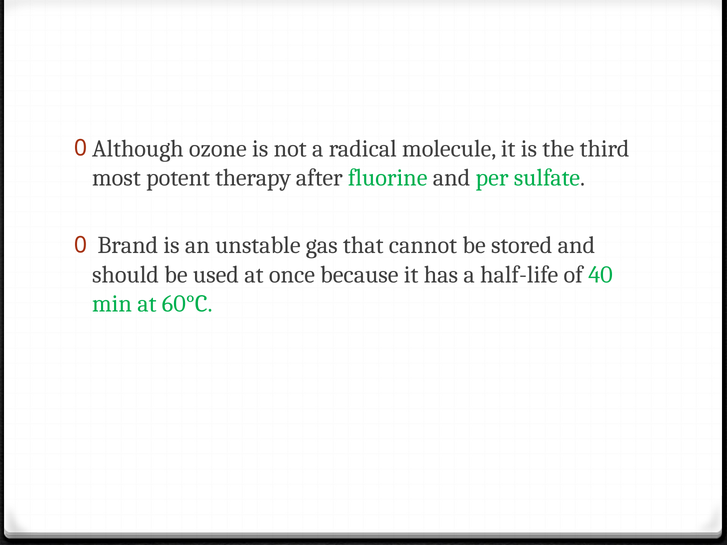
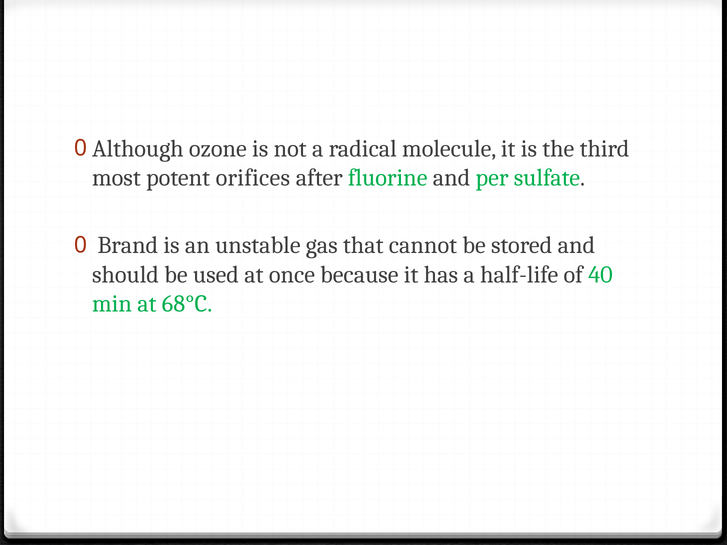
therapy: therapy -> orifices (253, 178)
60°C: 60°C -> 68°C (187, 304)
